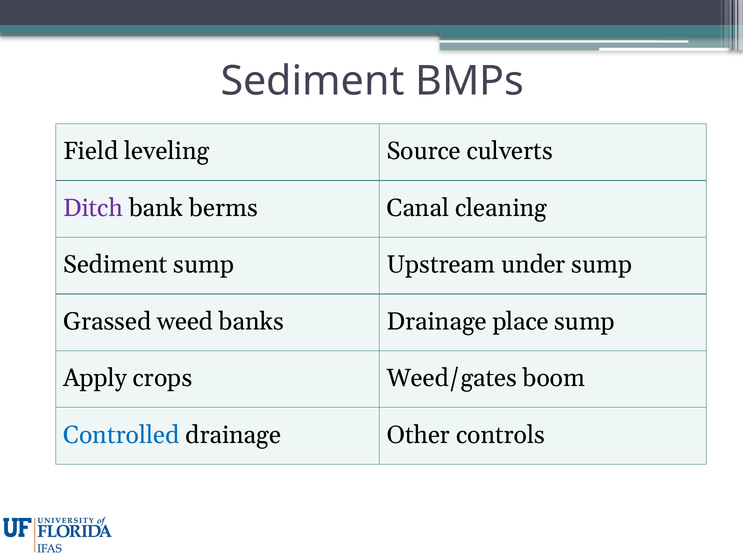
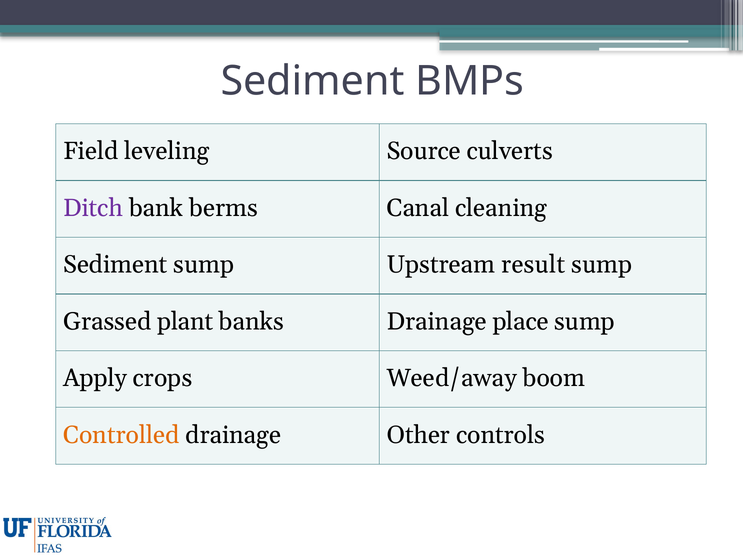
under: under -> result (533, 265)
weed: weed -> plant (185, 322)
Weed/gates: Weed/gates -> Weed/away (452, 378)
Controlled colour: blue -> orange (121, 435)
